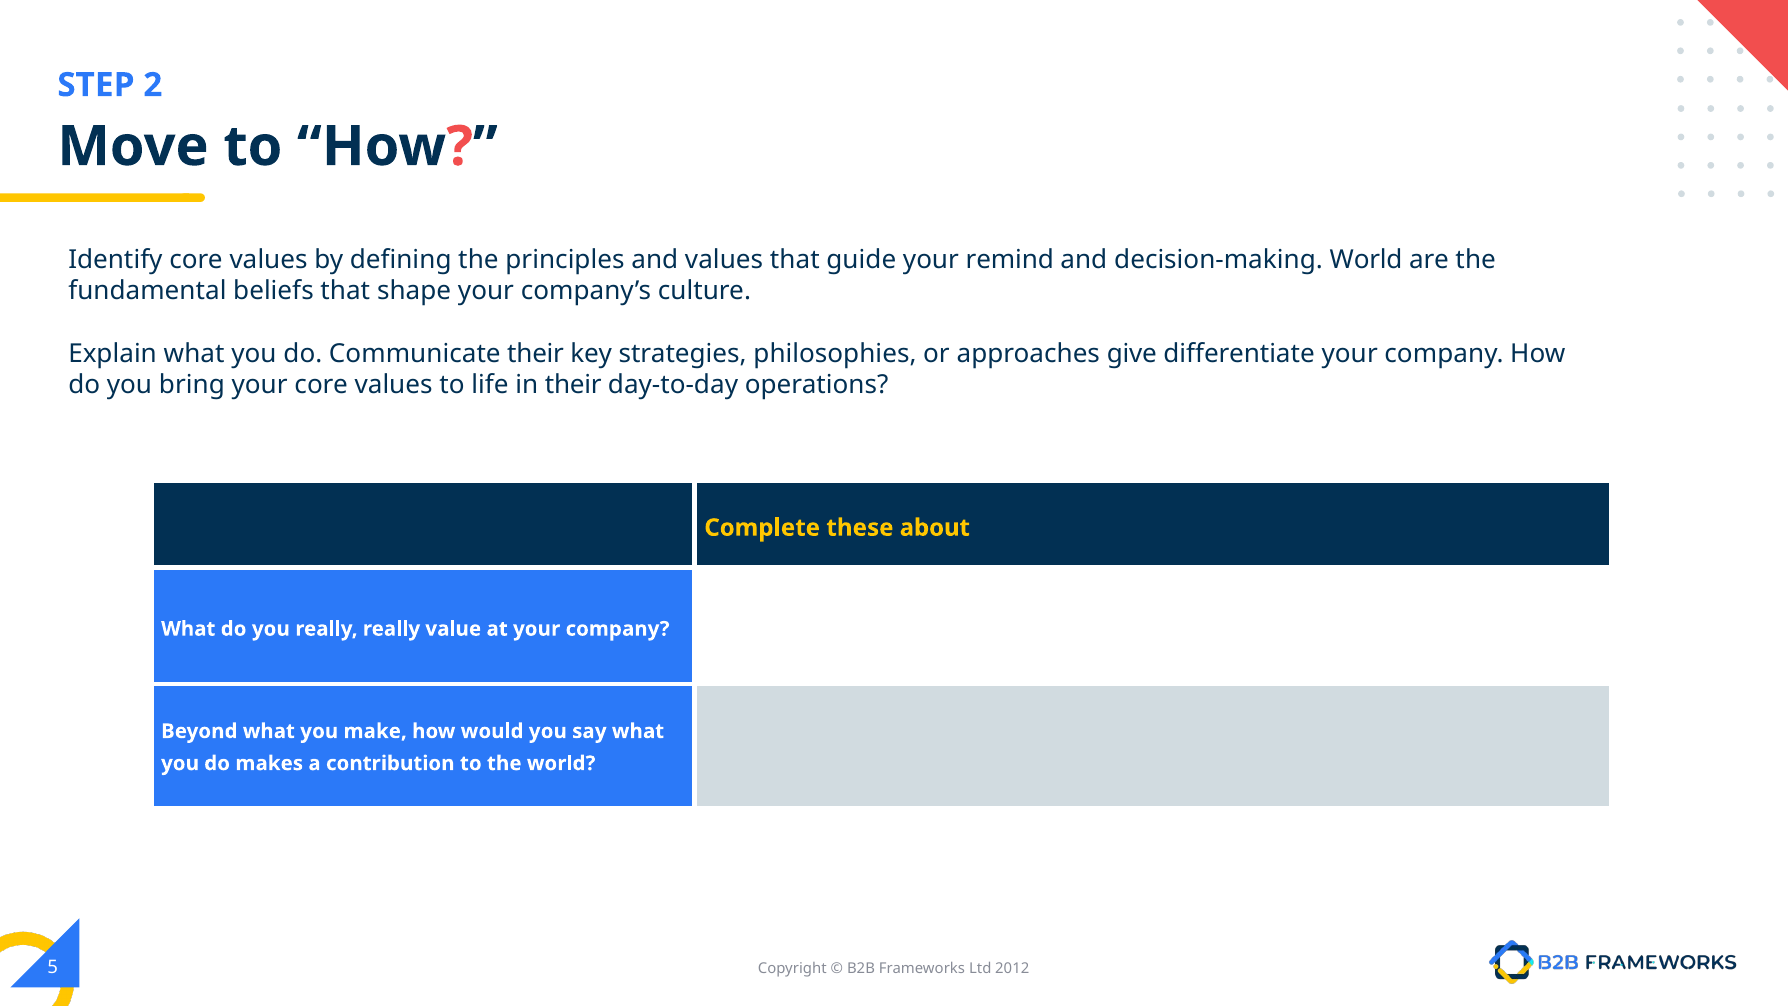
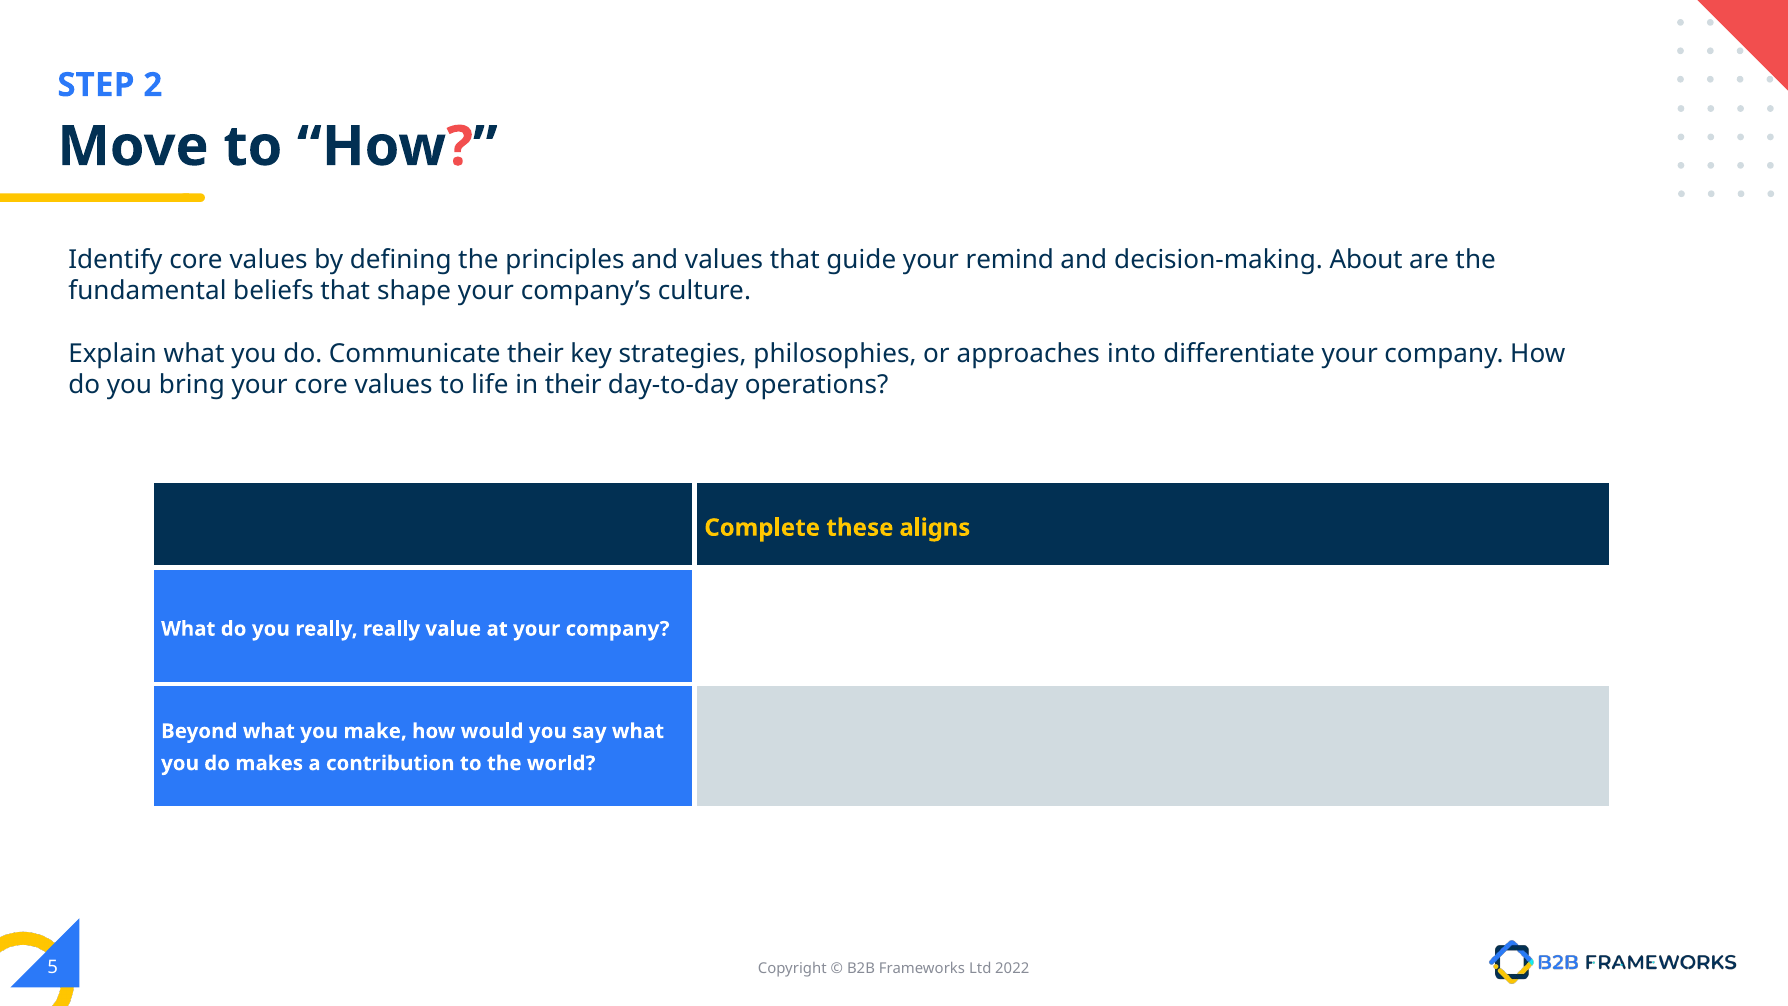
decision-making World: World -> About (1366, 260)
give: give -> into (1132, 354)
about: about -> aligns (935, 528)
2012: 2012 -> 2022 (1012, 969)
